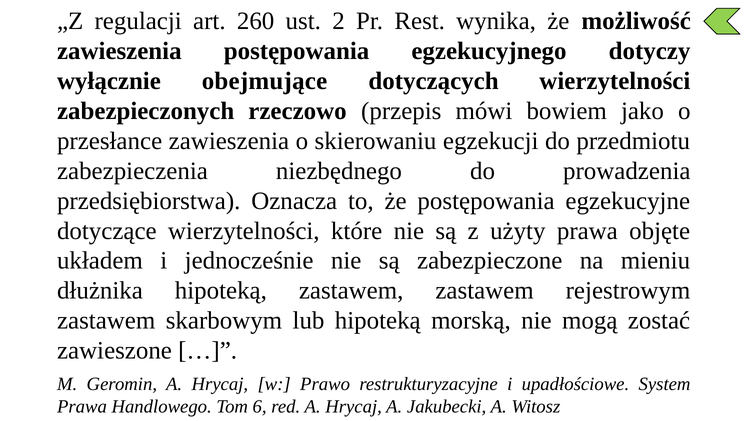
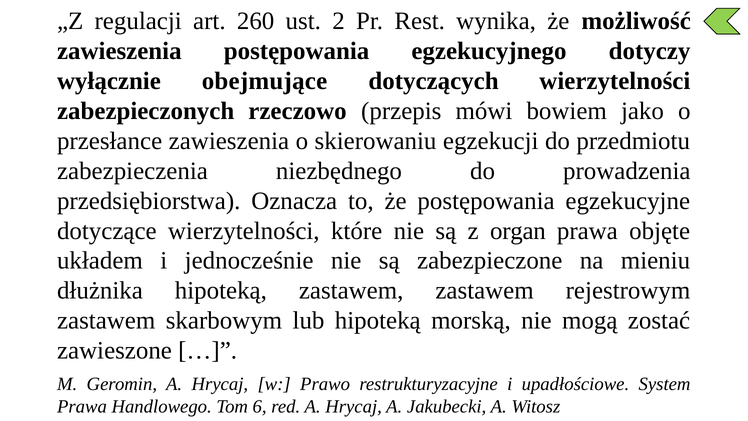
użyty: użyty -> organ (518, 231)
